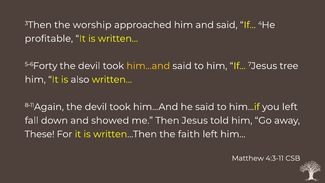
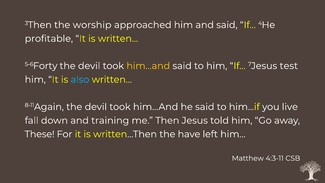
tree: tree -> test (289, 66)
also colour: white -> light blue (80, 79)
you left: left -> live (290, 107)
showed: showed -> training (110, 120)
faith: faith -> have (189, 134)
